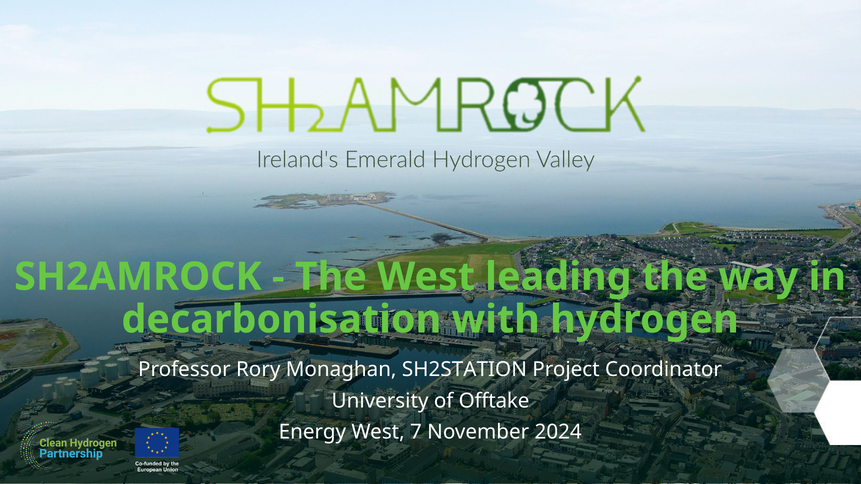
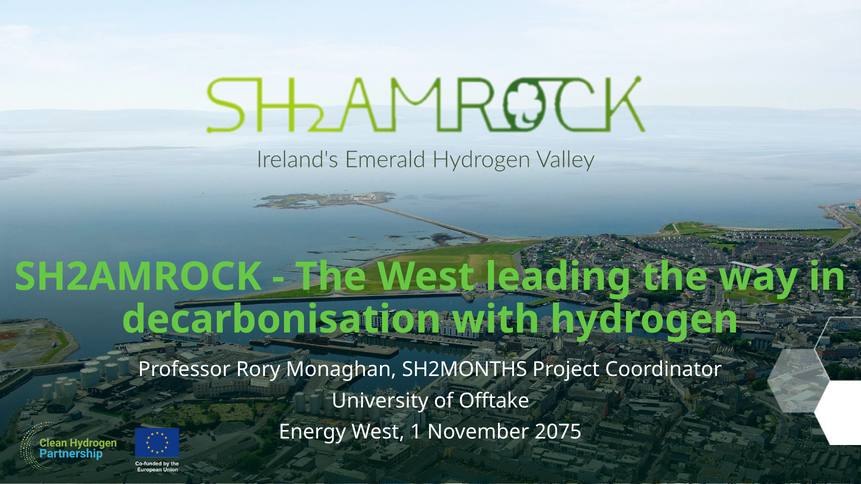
SH2STATION: SH2STATION -> SH2MONTHS (465, 370)
7: 7 -> 1 (416, 432)
2024: 2024 -> 2075 (558, 432)
